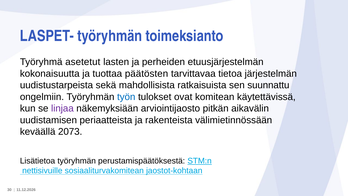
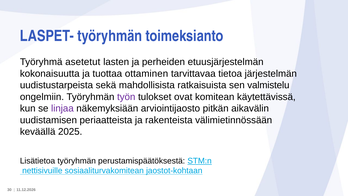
päätösten: päätösten -> ottaminen (147, 74)
suunnattu: suunnattu -> valmistelu (268, 85)
työn colour: blue -> purple (126, 97)
2073: 2073 -> 2025 (70, 132)
